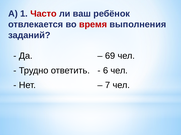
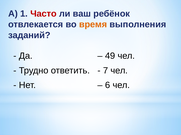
время colour: red -> orange (93, 25)
69: 69 -> 49 (110, 56)
6: 6 -> 7 (106, 71)
7: 7 -> 6 (108, 86)
